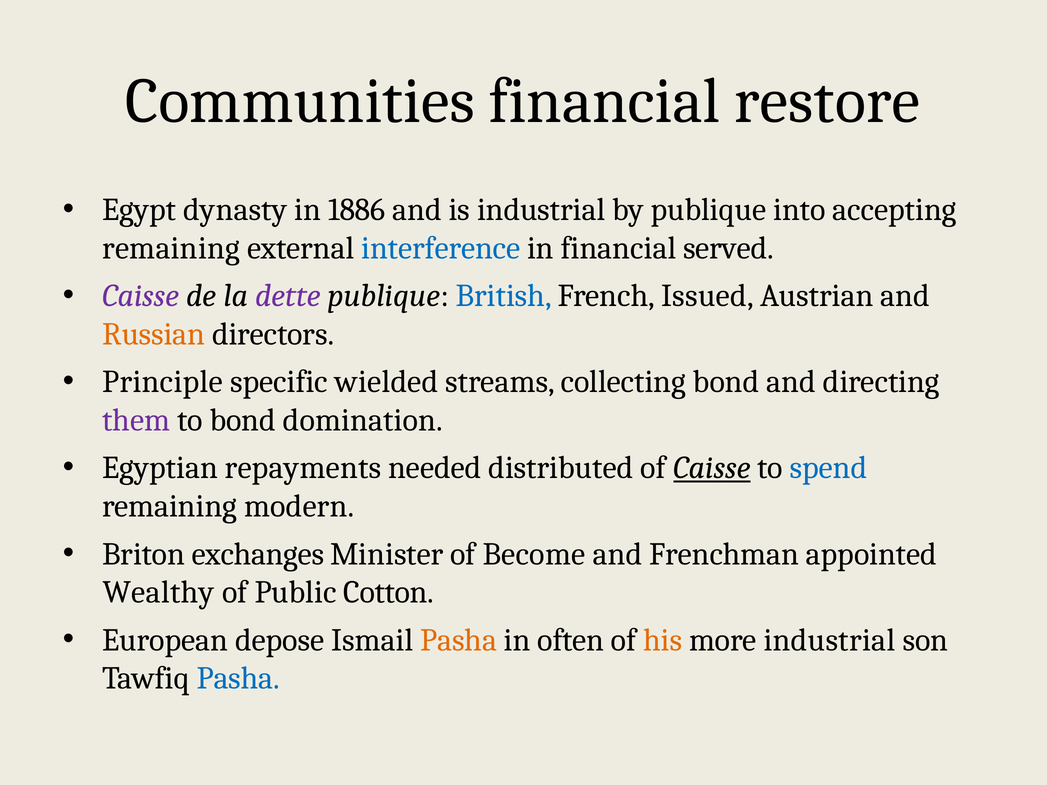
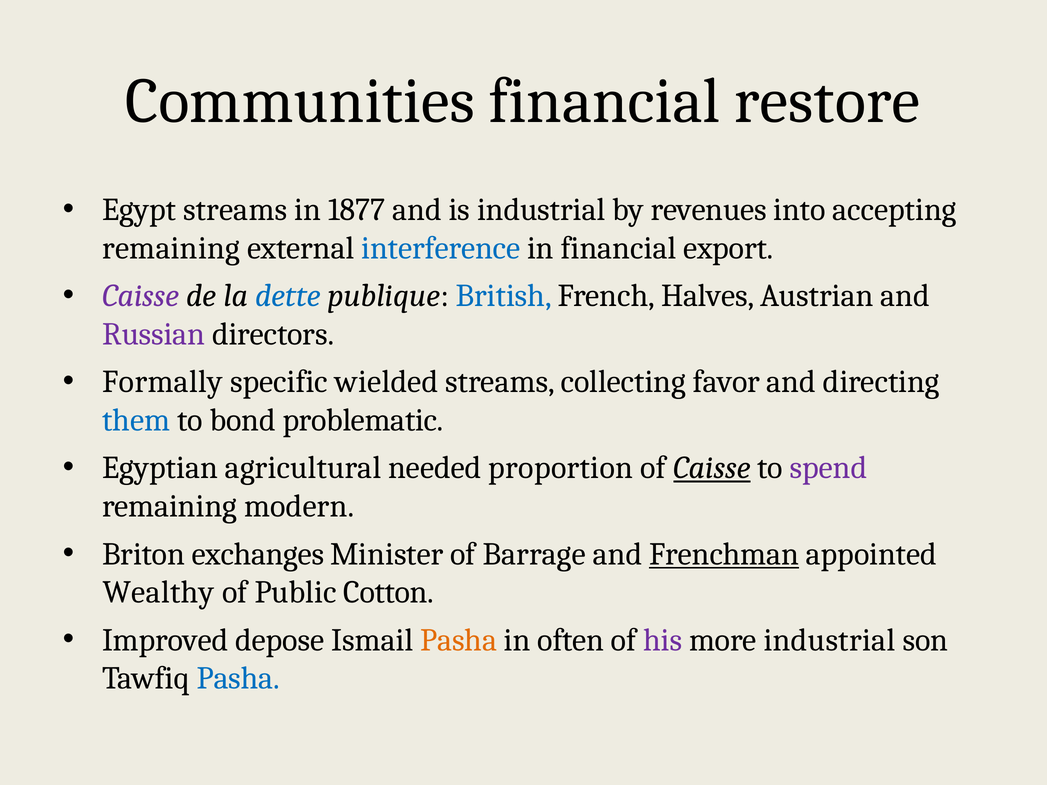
Egypt dynasty: dynasty -> streams (235, 210)
1886: 1886 -> 1877 (357, 210)
by publique: publique -> revenues (709, 210)
served: served -> export (728, 248)
dette colour: purple -> blue (288, 296)
Issued: Issued -> Halves (708, 296)
Russian colour: orange -> purple (154, 334)
Principle: Principle -> Formally (163, 382)
collecting bond: bond -> favor (726, 382)
them colour: purple -> blue (136, 420)
domination: domination -> problematic (363, 420)
repayments: repayments -> agricultural (303, 468)
distributed: distributed -> proportion (561, 468)
spend colour: blue -> purple (829, 468)
Become: Become -> Barrage (534, 554)
Frenchman underline: none -> present (724, 554)
European: European -> Improved (165, 640)
his colour: orange -> purple (663, 640)
